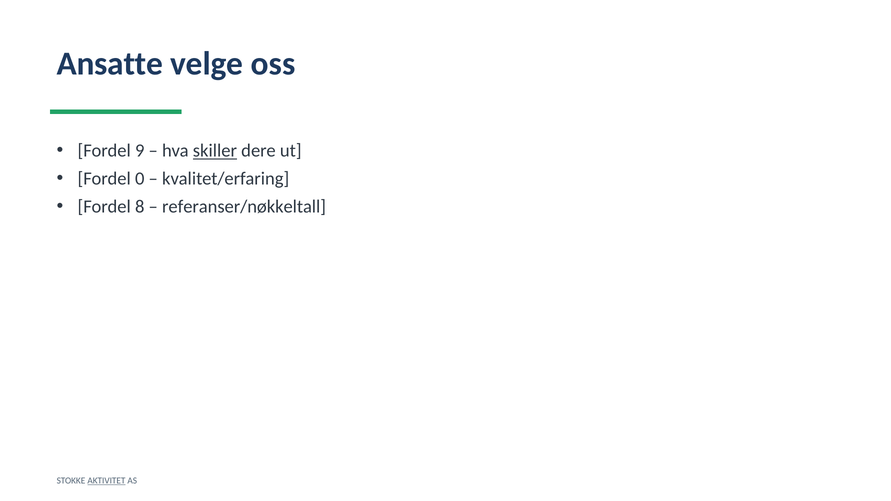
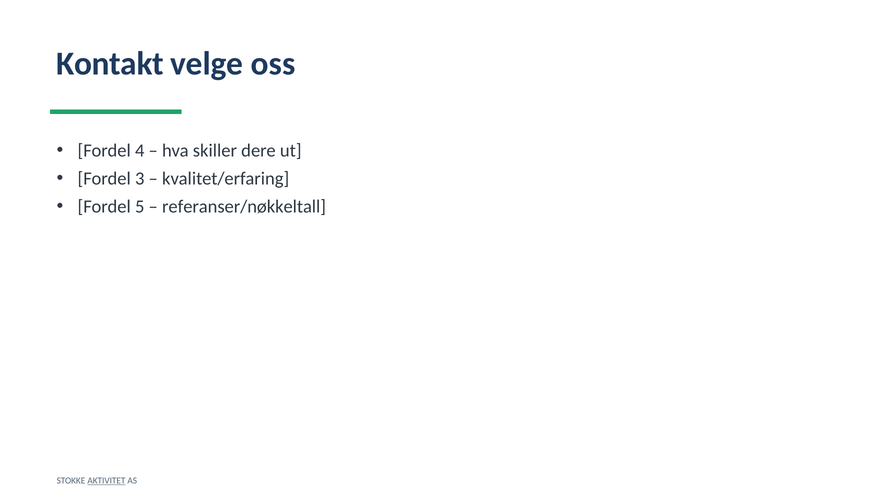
Ansatte: Ansatte -> Kontakt (110, 64)
9: 9 -> 4 (140, 151)
skiller underline: present -> none (215, 151)
0: 0 -> 3 (140, 179)
8: 8 -> 5 (140, 207)
